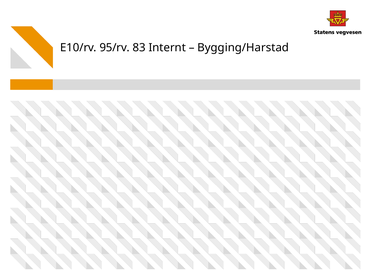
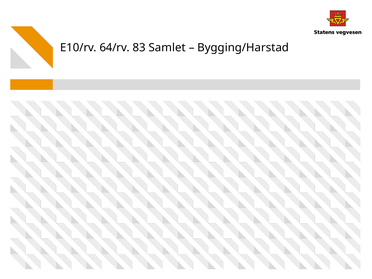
95/rv: 95/rv -> 64/rv (115, 48)
Internt: Internt -> Samlet (167, 48)
